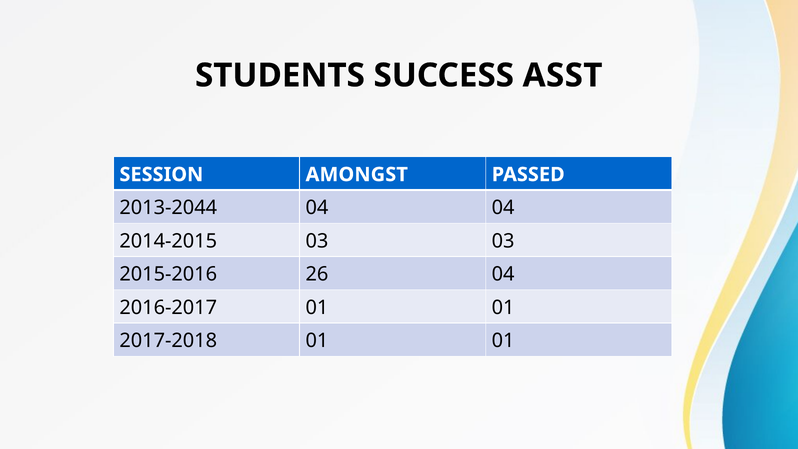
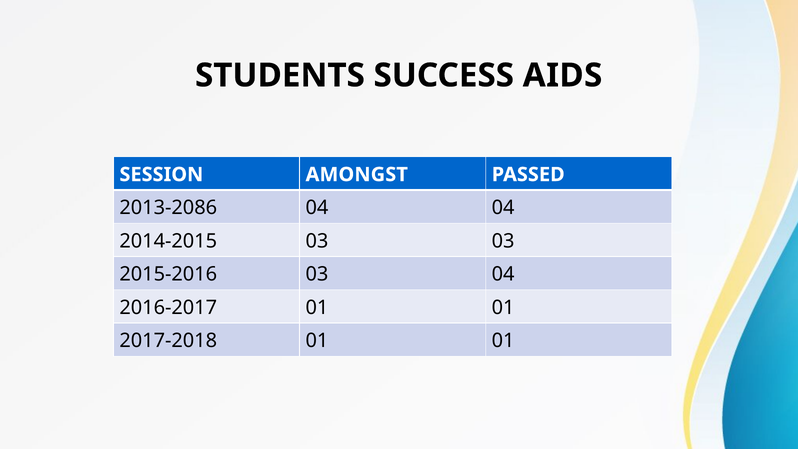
ASST: ASST -> AIDS (563, 75)
2013-2044: 2013-2044 -> 2013-2086 (168, 208)
2015-2016 26: 26 -> 03 (317, 274)
